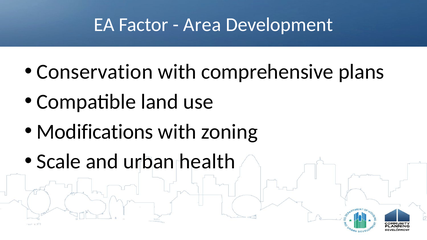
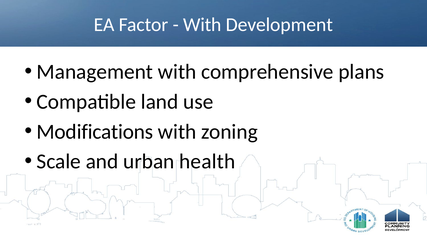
Area: Area -> With (202, 25)
Conservation: Conservation -> Management (95, 72)
